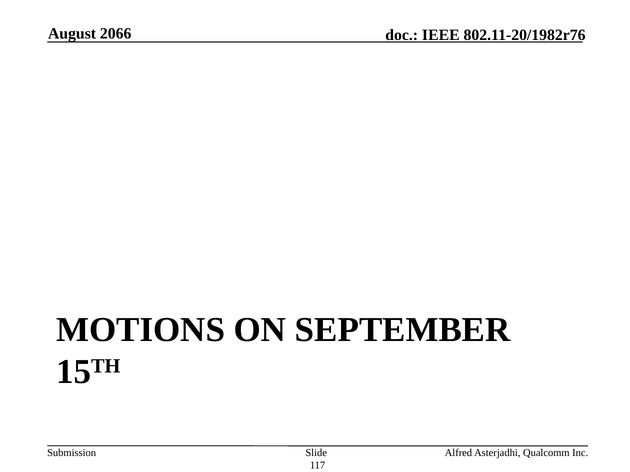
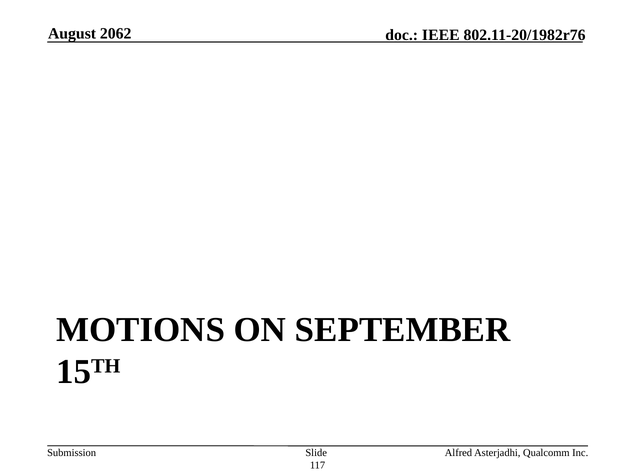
2066: 2066 -> 2062 (116, 33)
